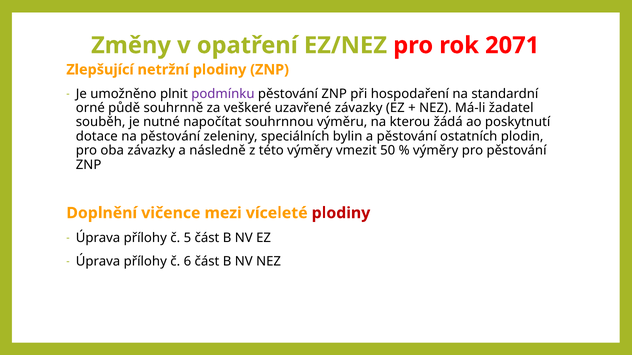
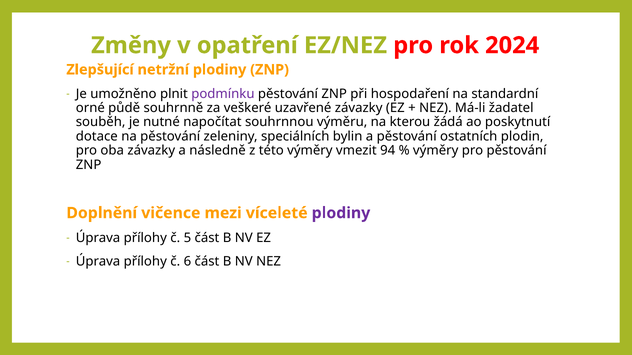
2071: 2071 -> 2024 (512, 45)
50: 50 -> 94 (388, 151)
plodiny colour: red -> purple (341, 213)
